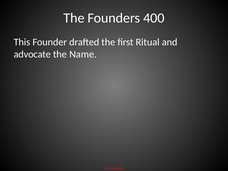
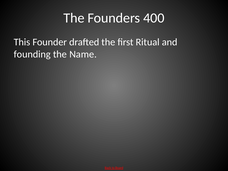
advocate: advocate -> founding (32, 54)
